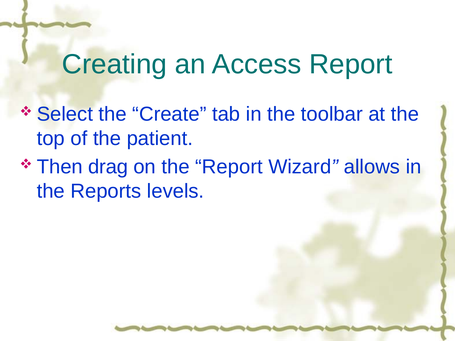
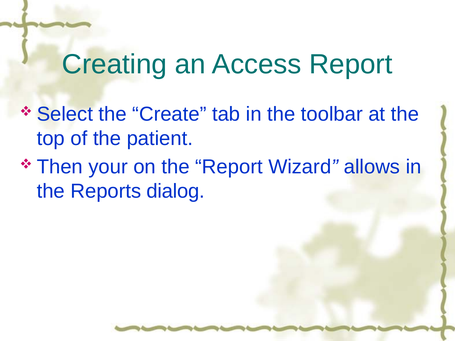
drag: drag -> your (108, 167)
levels: levels -> dialog (176, 191)
